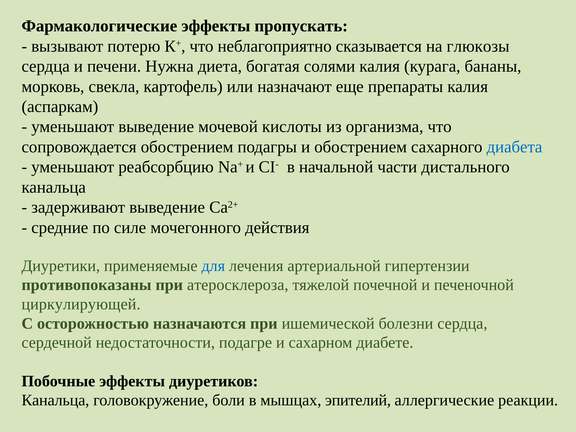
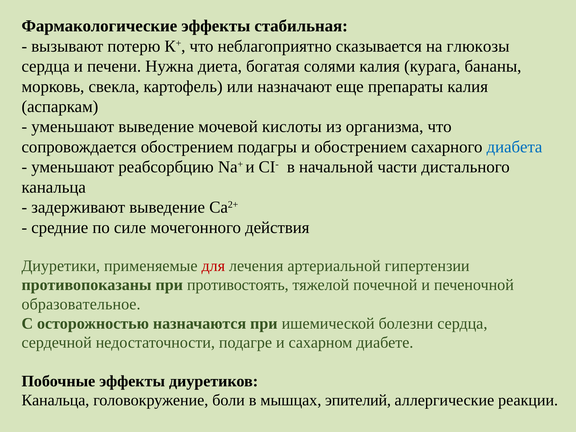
пропускать: пропускать -> стабильная (301, 26)
для colour: blue -> red (213, 266)
атеросклероза: атеросклероза -> противостоять (238, 285)
циркулирующей: циркулирующей -> образовательное (81, 304)
